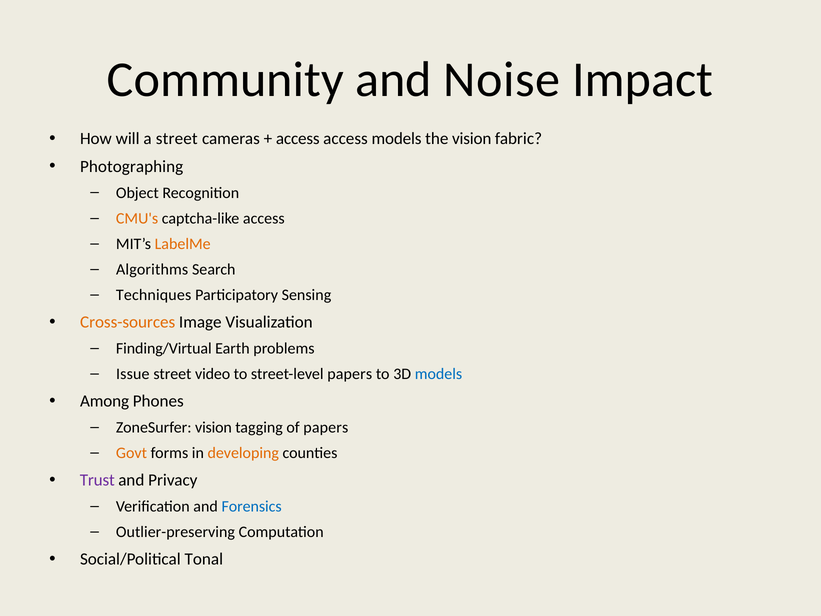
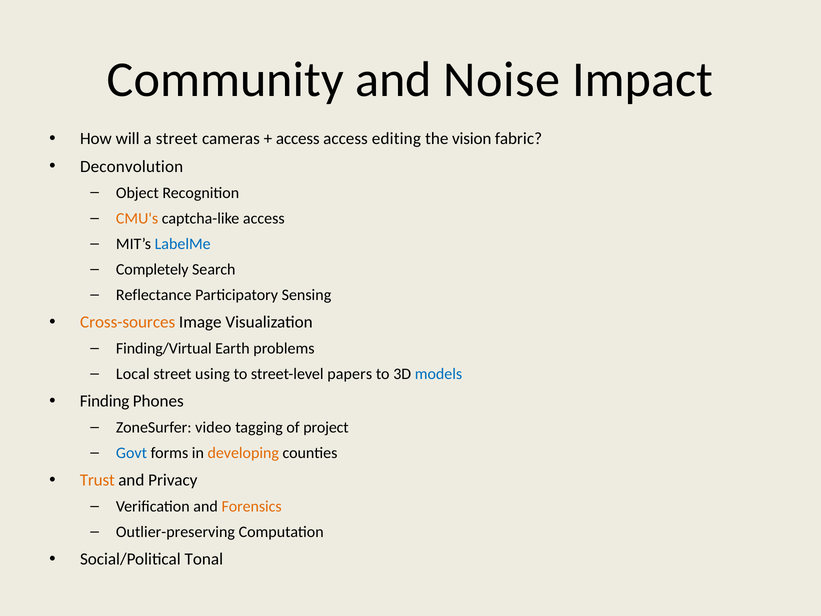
access models: models -> editing (396, 139)
Photographing: Photographing -> Deconvolution (132, 167)
LabelMe colour: orange -> blue (183, 244)
Algorithms: Algorithms -> Completely (152, 269)
Techniques: Techniques -> Reflectance (154, 295)
Issue: Issue -> Local (133, 374)
video: video -> using (213, 374)
Among: Among -> Finding (105, 401)
ZoneSurfer vision: vision -> video (213, 427)
of papers: papers -> project (326, 427)
Govt colour: orange -> blue (131, 453)
Trust colour: purple -> orange (97, 480)
Forensics colour: blue -> orange (252, 506)
